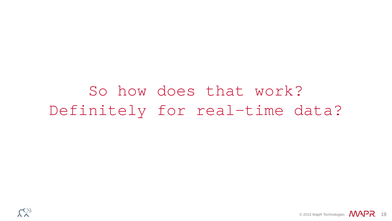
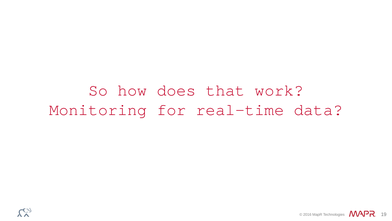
Definitely: Definitely -> Monitoring (98, 110)
